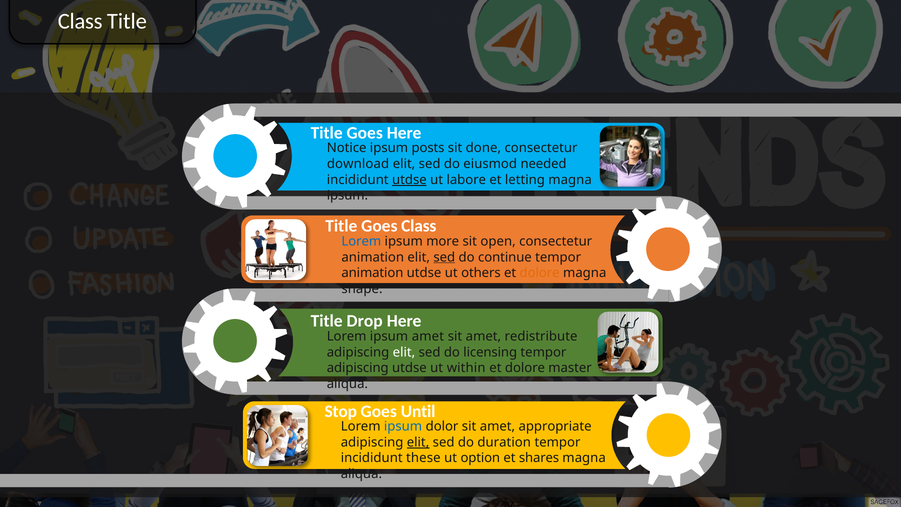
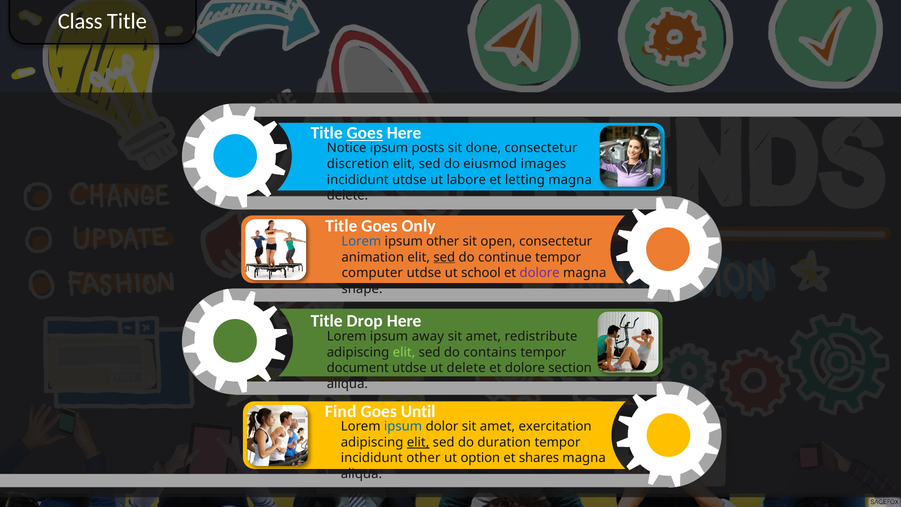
Goes underline: none -> present (365, 133)
download: download -> discretion (358, 164)
needed: needed -> images (543, 164)
utdse underline: present -> none (409, 180)
ipsum: ipsum -> delete (347, 195)
Goes Class: Class -> Only (419, 226)
ipsum more: more -> other (443, 241)
animation: animation -> computer (372, 273)
others: others -> school (481, 273)
dolore colour: orange -> purple (540, 273)
ipsum amet: amet -> away (428, 336)
elit colour: white -> light green (404, 352)
licensing: licensing -> contains (490, 352)
adipiscing: adipiscing -> document (358, 368)
ut within: within -> delete (466, 368)
master: master -> section (570, 368)
Stop: Stop -> Find (341, 411)
appropriate: appropriate -> exercitation (555, 426)
incididunt these: these -> other (423, 458)
